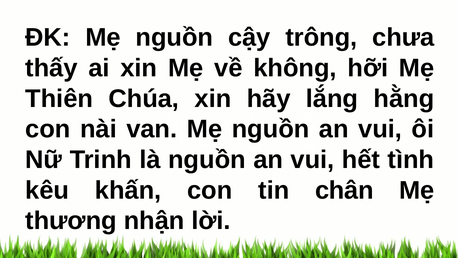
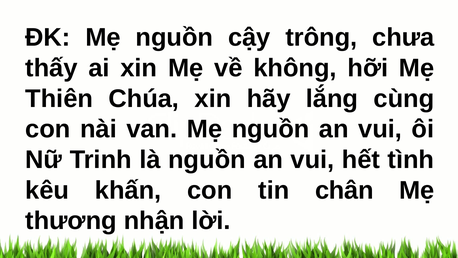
hằng: hằng -> cùng (404, 98)
